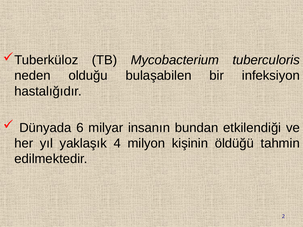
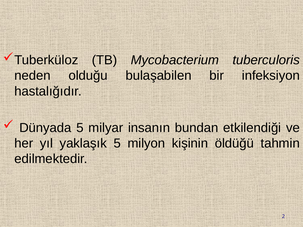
Dünyada 6: 6 -> 5 (80, 128)
yaklaşık 4: 4 -> 5 (117, 143)
